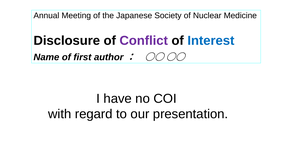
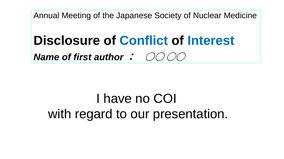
Conflict colour: purple -> blue (144, 41)
